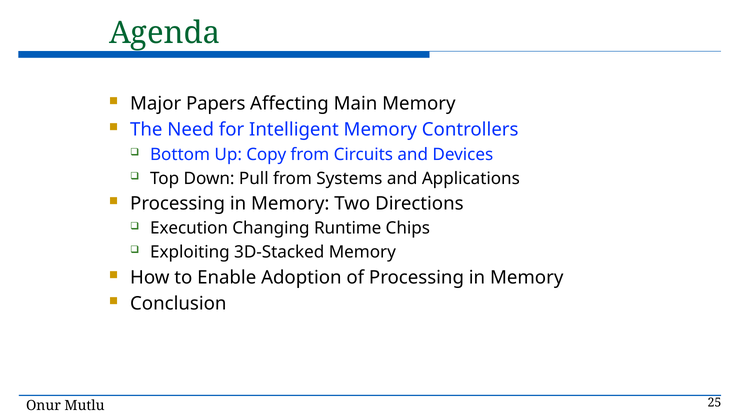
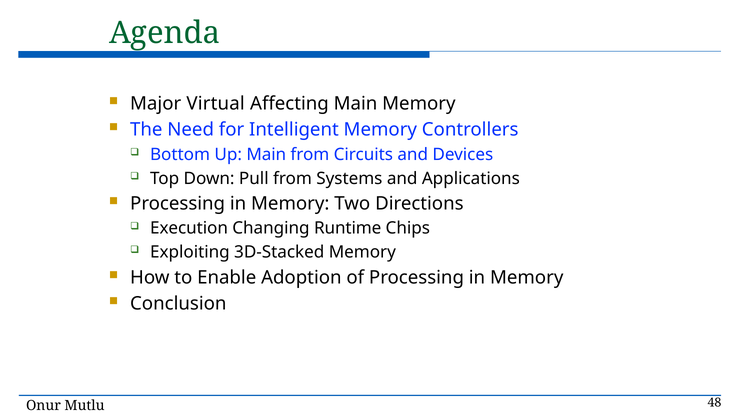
Papers: Papers -> Virtual (216, 104)
Up Copy: Copy -> Main (266, 155)
25: 25 -> 48 (714, 403)
